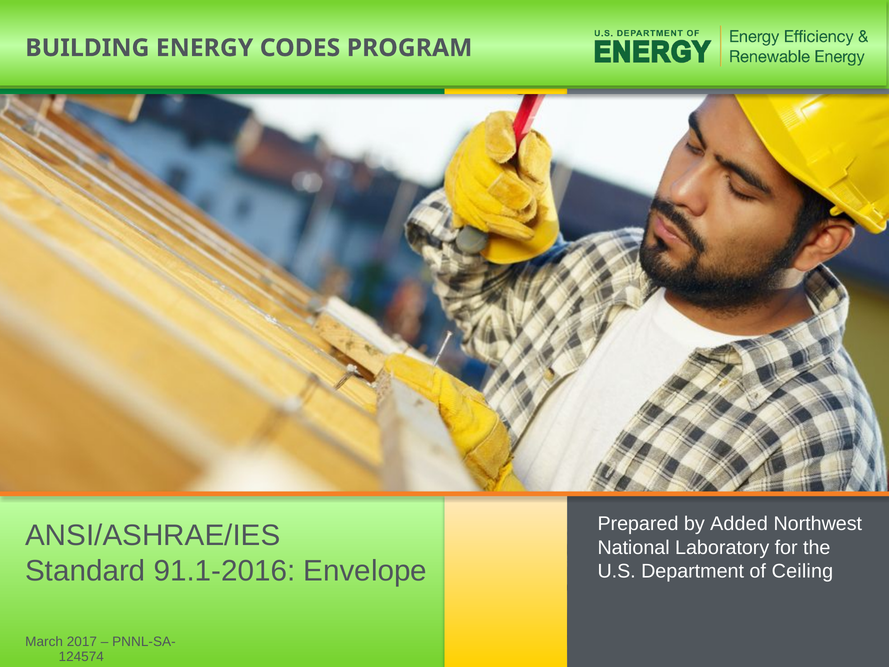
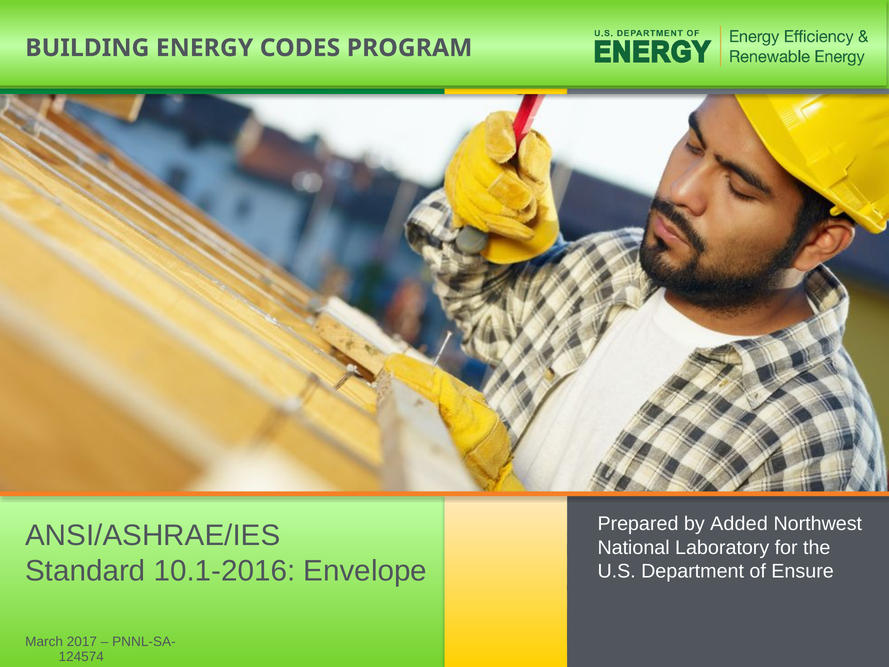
91.1-2016: 91.1-2016 -> 10.1-2016 (224, 571)
Ceiling: Ceiling -> Ensure (803, 571)
